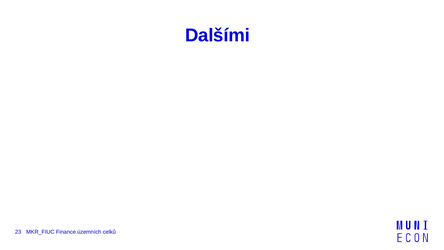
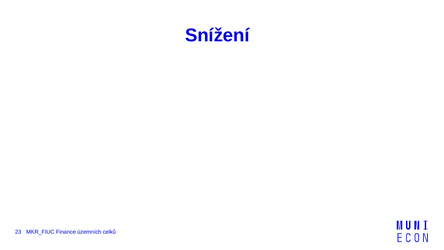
Dalšími: Dalšími -> Snížení (217, 35)
